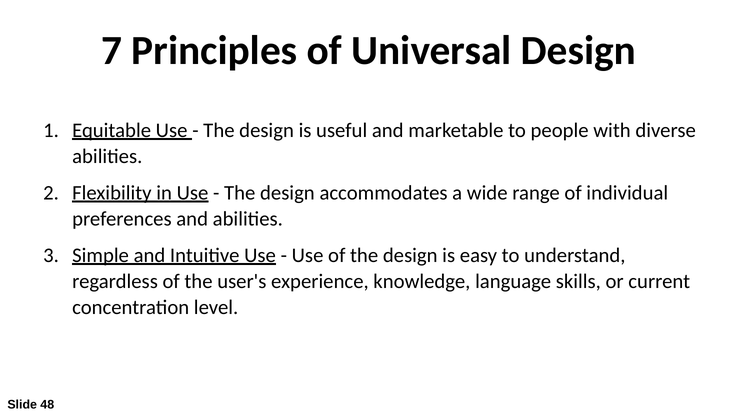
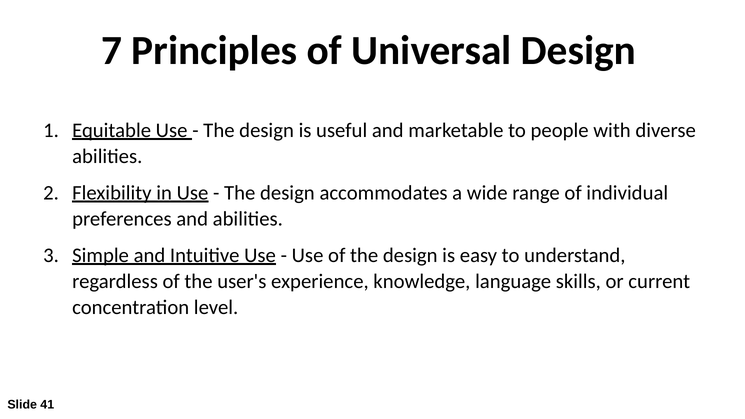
48: 48 -> 41 (47, 405)
